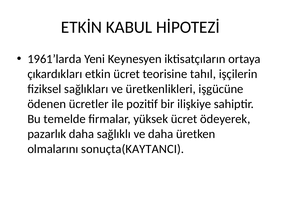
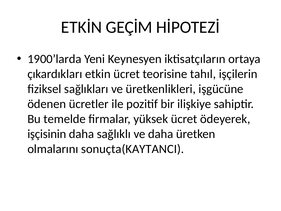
KABUL: KABUL -> GEÇİM (129, 27)
1961’larda: 1961’larda -> 1900’larda (54, 59)
pazarlık: pazarlık -> işçisinin (47, 134)
